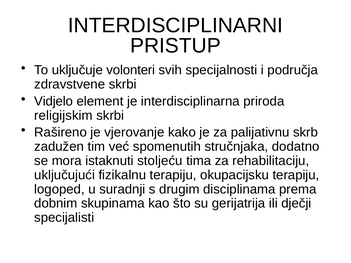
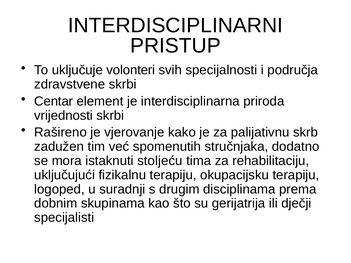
Vidjelo: Vidjelo -> Centar (54, 101)
religijskim: religijskim -> vrijednosti (64, 116)
